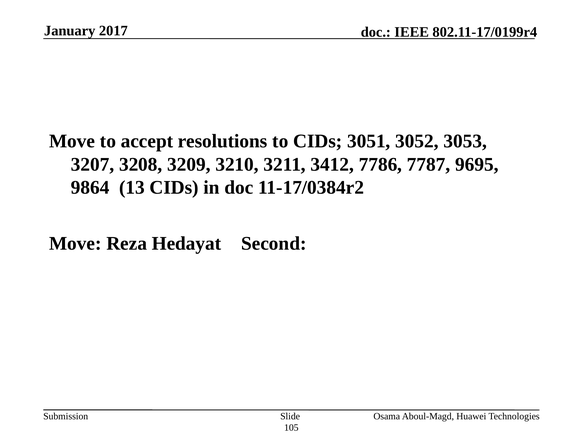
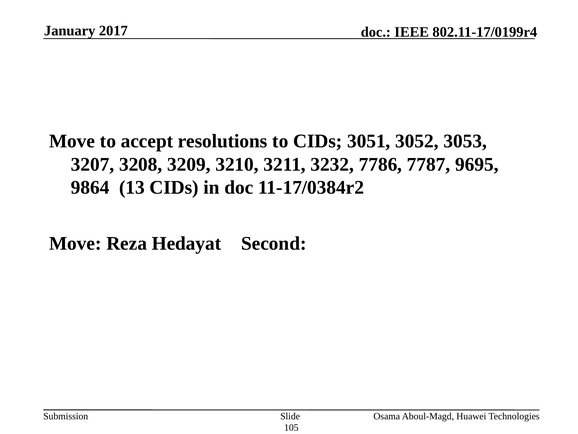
3412: 3412 -> 3232 (332, 164)
